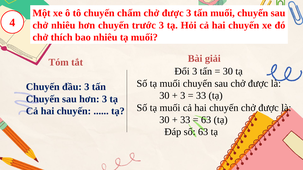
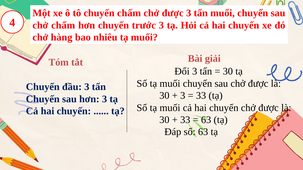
chở nhiêu: nhiêu -> chấm (63, 25)
thích: thích -> hàng (62, 37)
